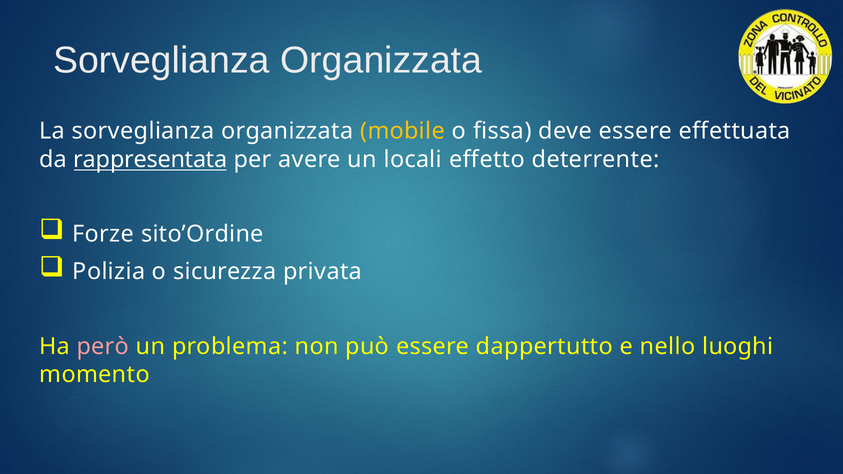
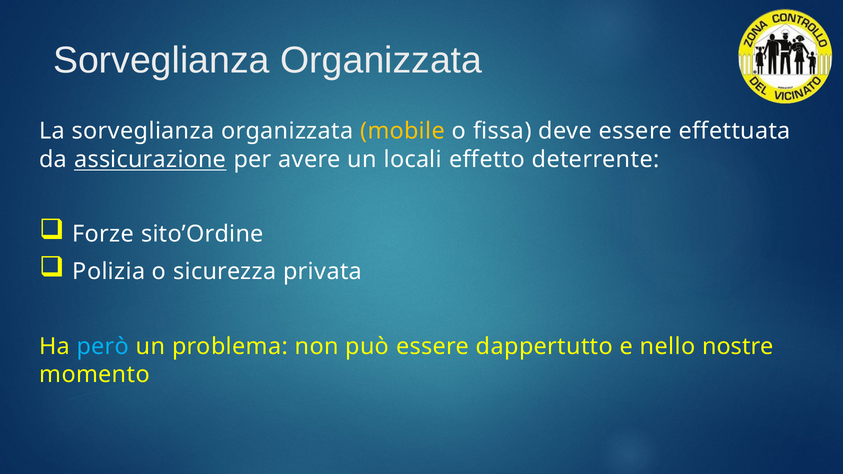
rappresentata: rappresentata -> assicurazione (150, 159)
però colour: pink -> light blue (103, 347)
luoghi: luoghi -> nostre (738, 347)
